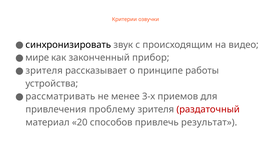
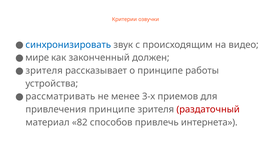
синхронизировать colour: black -> blue (68, 45)
прибор: прибор -> должен (151, 58)
привлечения проблему: проблему -> принципе (112, 110)
20: 20 -> 82 (80, 123)
результат: результат -> интернета (209, 123)
